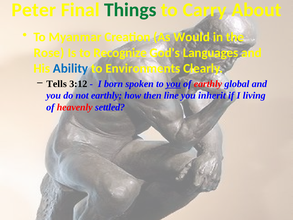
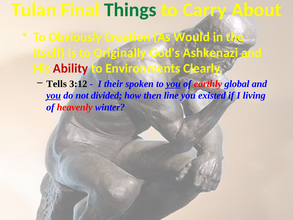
Peter: Peter -> Tulan (34, 10)
Myanmar: Myanmar -> Obviously (75, 37)
Rose: Rose -> Itself (49, 53)
Recognize: Recognize -> Originally (120, 53)
Languages: Languages -> Ashkenazi (211, 53)
Ability colour: blue -> red (71, 68)
born: born -> their (114, 84)
you underline: none -> present (54, 95)
not earthly: earthly -> divided (107, 95)
inherit: inherit -> existed (212, 95)
settled: settled -> winter (110, 107)
